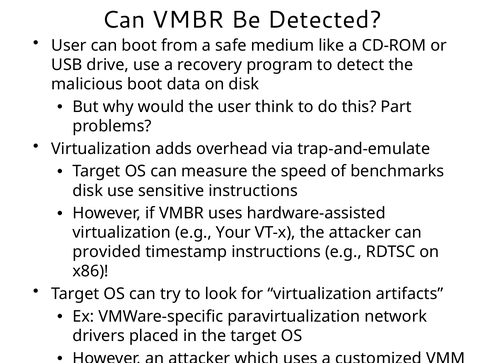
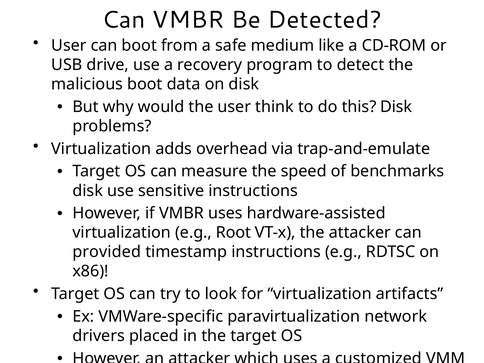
this Part: Part -> Disk (396, 107)
Your: Your -> Root (233, 233)
